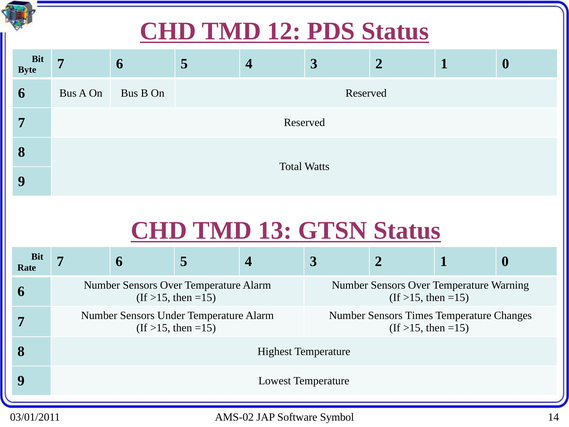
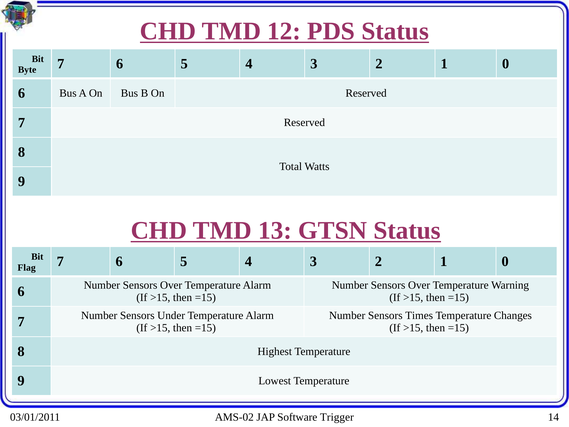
Rate: Rate -> Flag (27, 267)
Symbol: Symbol -> Trigger (337, 417)
